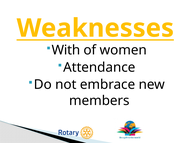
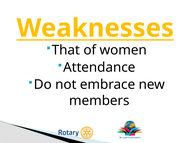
With: With -> That (66, 50)
